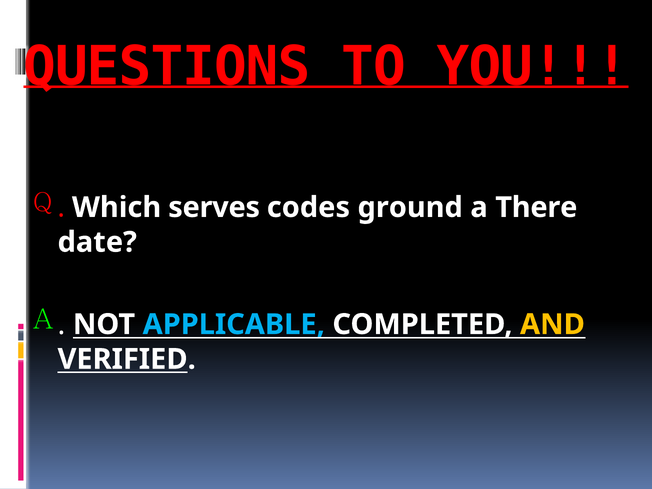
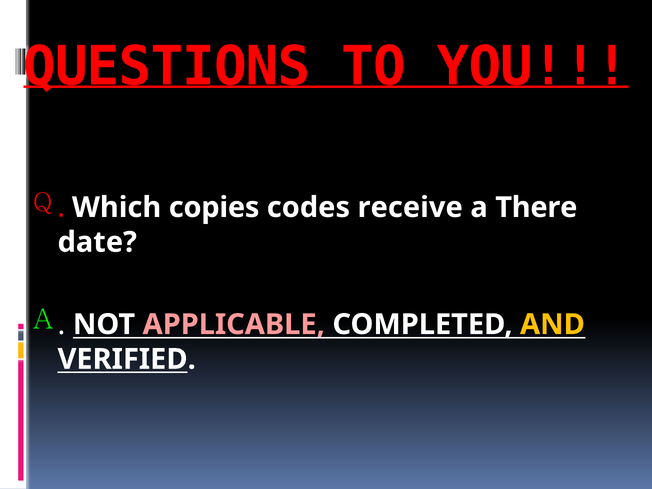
serves: serves -> copies (214, 207)
ground: ground -> receive (410, 207)
APPLICABLE colour: light blue -> pink (234, 324)
